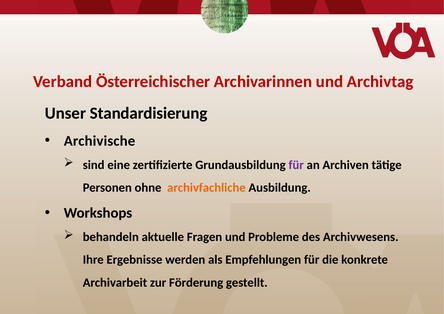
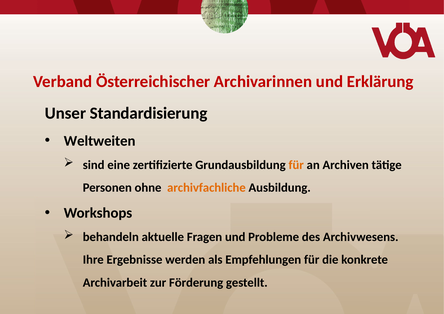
Archivtag: Archivtag -> Erklärung (380, 82)
Archivische: Archivische -> Weltweiten (100, 141)
für colour: purple -> orange (296, 165)
